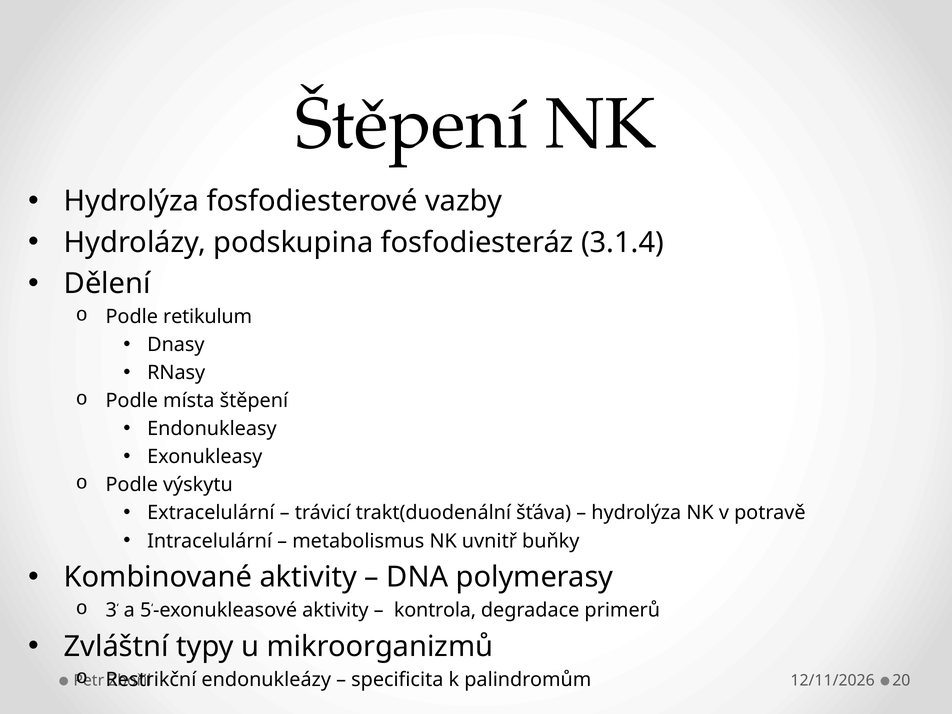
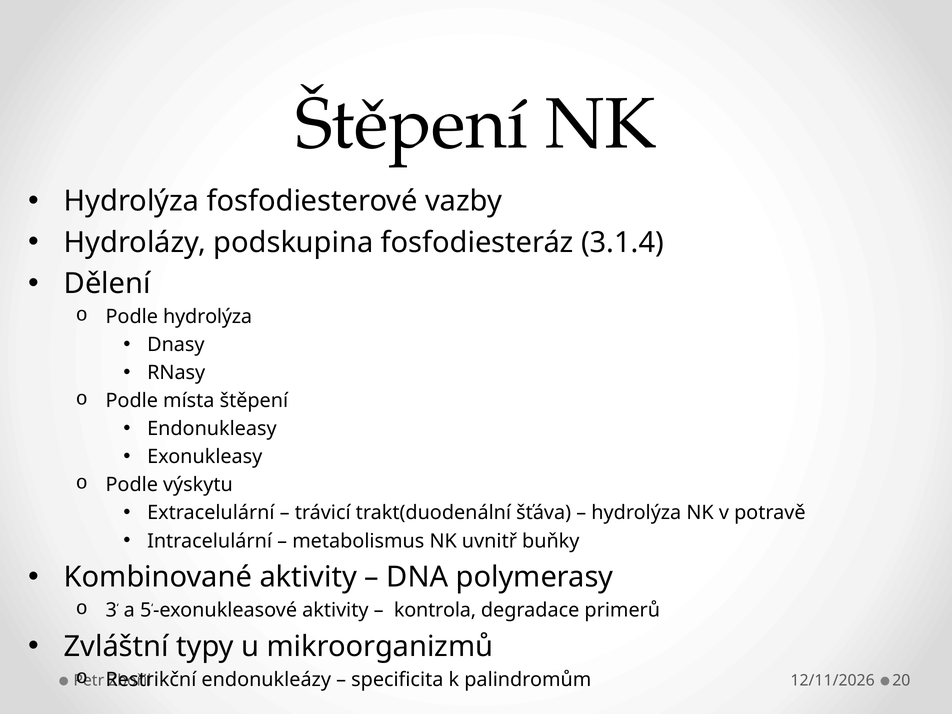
Podle retikulum: retikulum -> hydrolýza (208, 317)
